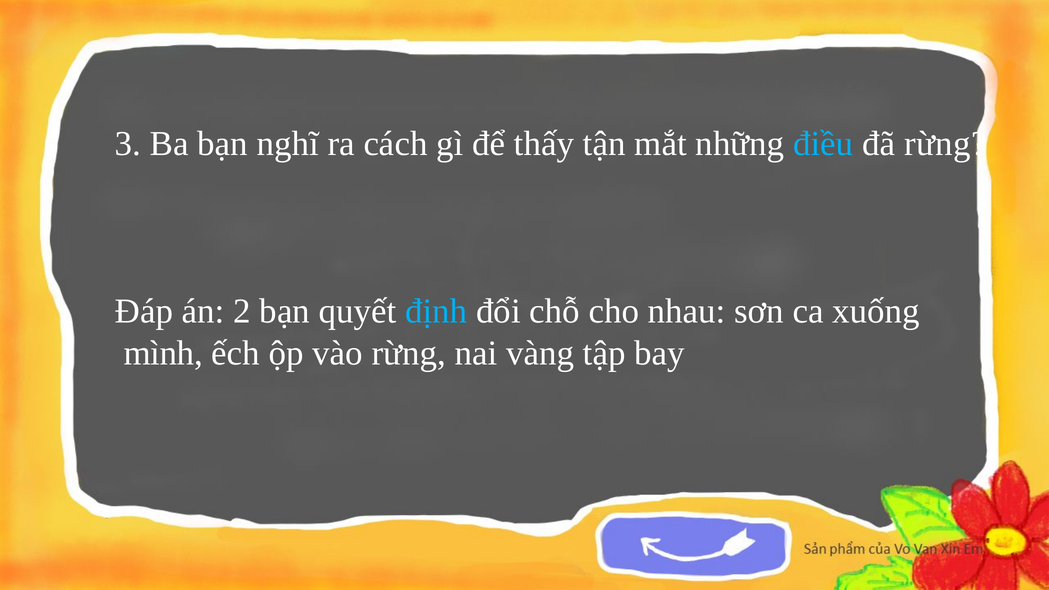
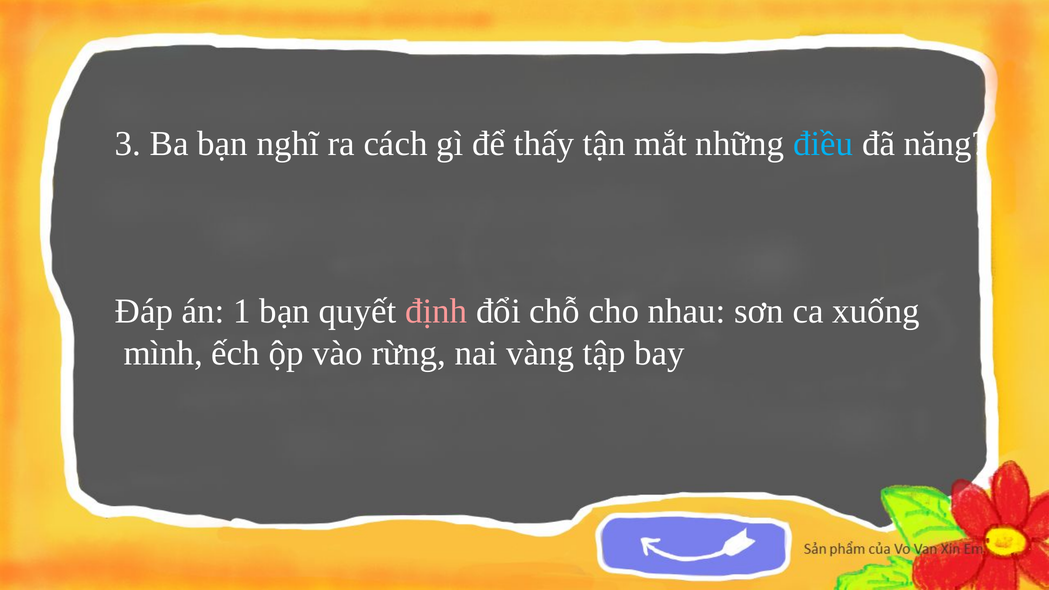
đã rừng: rừng -> năng (946, 144)
2: 2 -> 1 (242, 311)
định colour: light blue -> pink (436, 311)
